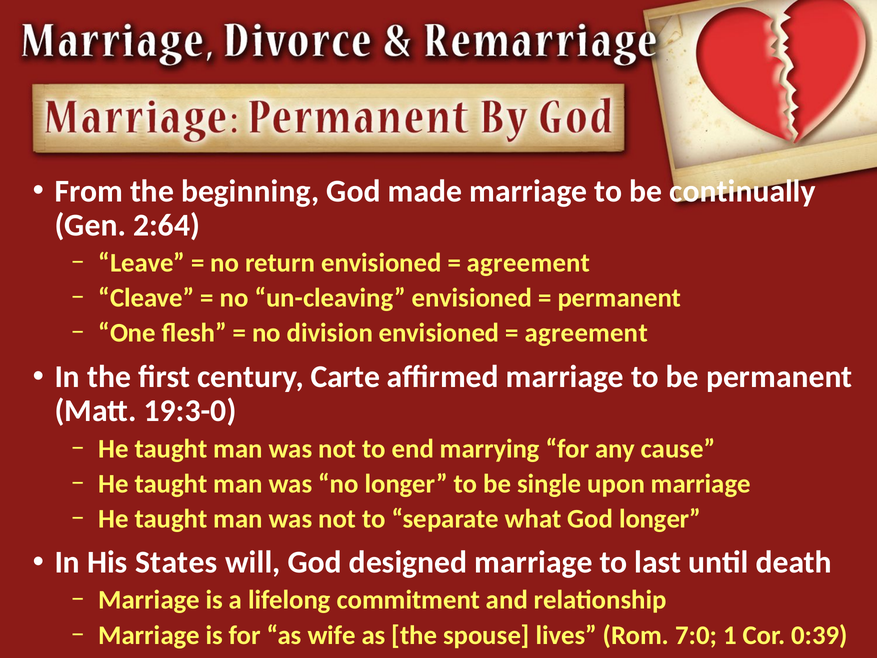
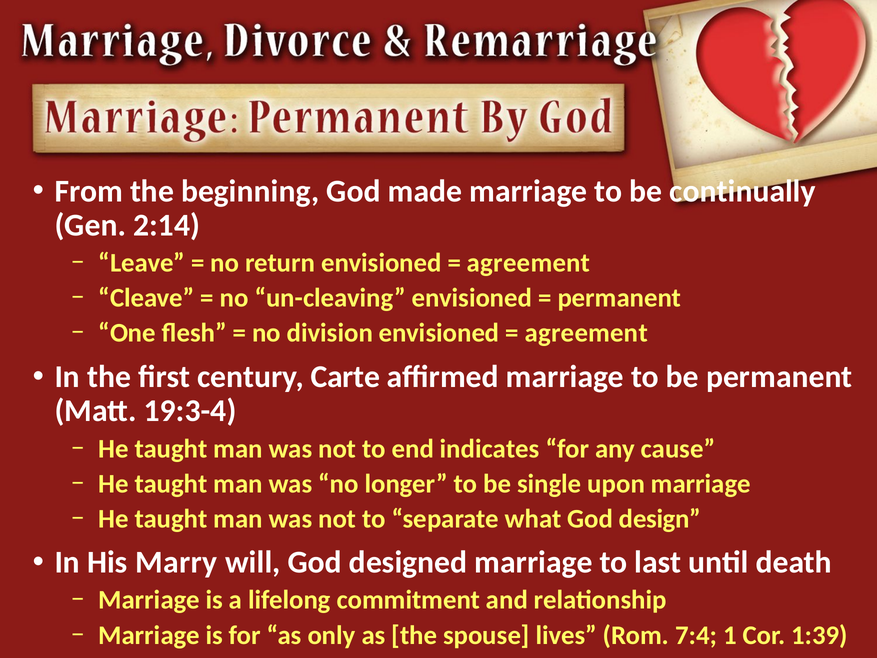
2:64: 2:64 -> 2:14 (167, 225)
19:3-0: 19:3-0 -> 19:3-4 (190, 411)
marrying: marrying -> indicates (490, 449)
God longer: longer -> design (660, 519)
States: States -> Marry (176, 562)
wife: wife -> only (331, 635)
7:0: 7:0 -> 7:4 (696, 635)
0:39: 0:39 -> 1:39 (820, 635)
